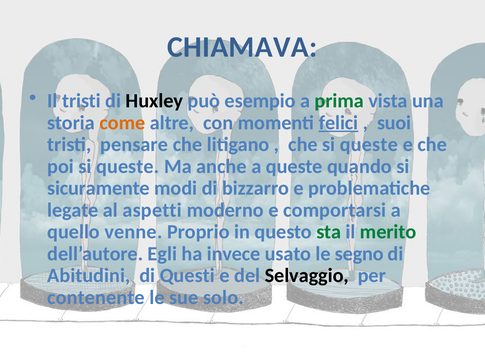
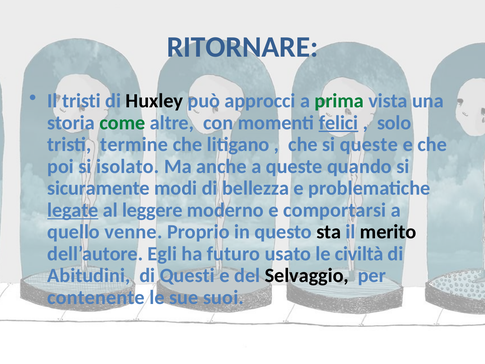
CHIAMAVA: CHIAMAVA -> RITORNARE (242, 47)
esempio: esempio -> approcci (260, 101)
come colour: orange -> green (122, 123)
suoi: suoi -> solo (394, 123)
pensare: pensare -> termine (134, 144)
poi si queste: queste -> isolato (128, 166)
bizzarro: bizzarro -> bellezza (256, 188)
legate underline: none -> present (73, 210)
aspetti: aspetti -> leggere (152, 210)
sta colour: green -> black (329, 232)
merito colour: green -> black (388, 232)
invece: invece -> futuro (234, 254)
segno: segno -> civiltà (359, 254)
solo: solo -> suoi (223, 297)
